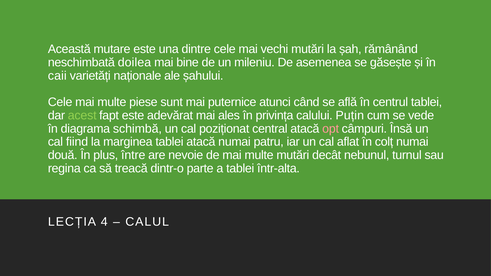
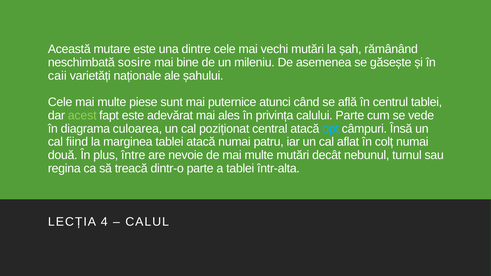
doilea: doilea -> sosire (134, 62)
calului Puțin: Puțin -> Parte (350, 115)
schimbă: schimbă -> culoarea (137, 129)
opt colour: pink -> light blue (331, 129)
